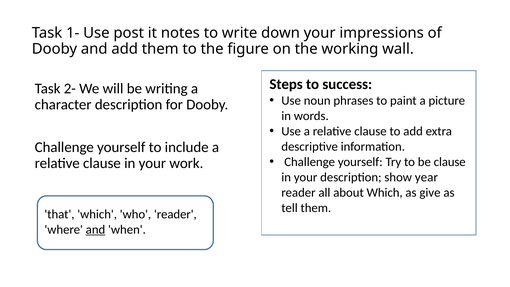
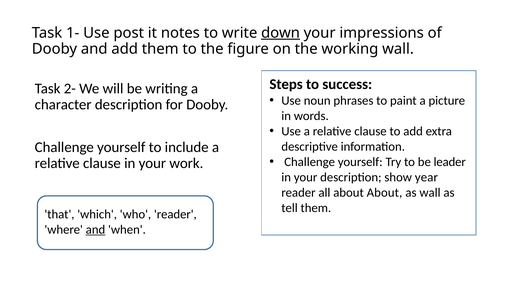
down underline: none -> present (281, 33)
be clause: clause -> leader (450, 162)
about Which: Which -> About (385, 192)
as give: give -> wall (430, 192)
